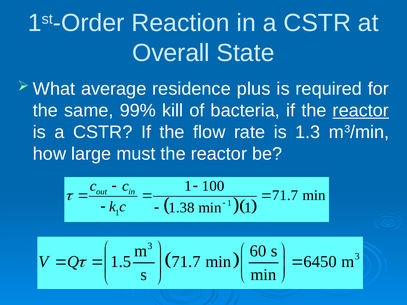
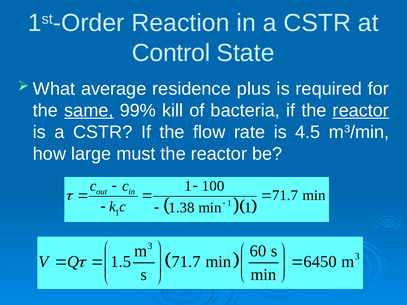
Overall: Overall -> Control (171, 53)
same underline: none -> present (89, 111)
1.3: 1.3 -> 4.5 (308, 132)
